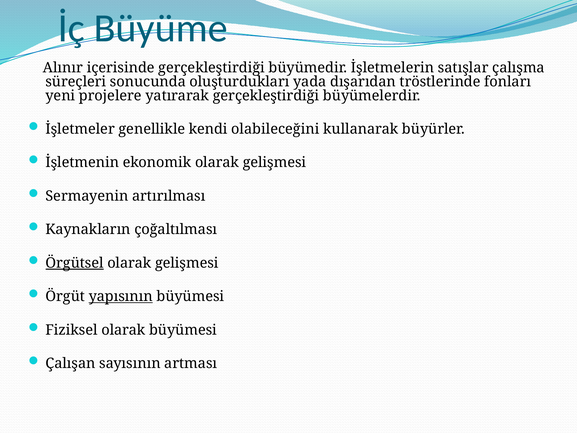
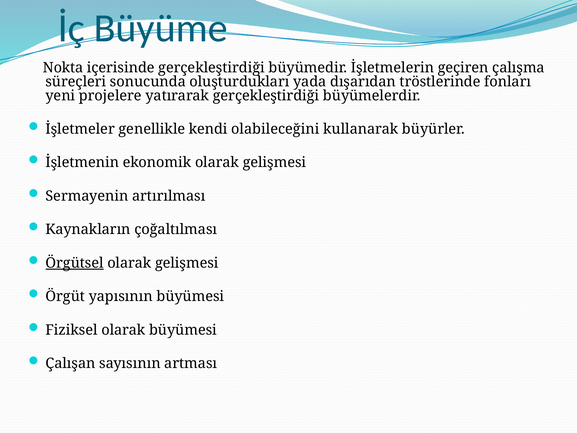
Alınır: Alınır -> Nokta (63, 68)
satışlar: satışlar -> geçiren (463, 68)
yapısının underline: present -> none (121, 296)
